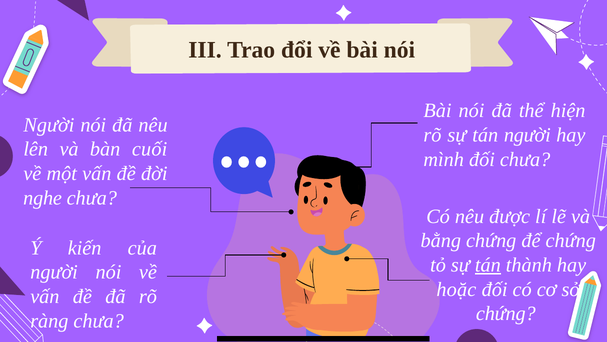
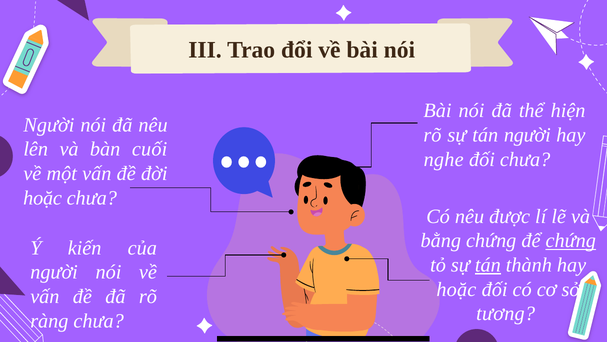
mình: mình -> nghe (444, 159)
nghe: nghe -> hoặc (43, 198)
chứng underline: none -> present (571, 240)
chứng: chứng -> tương (506, 313)
